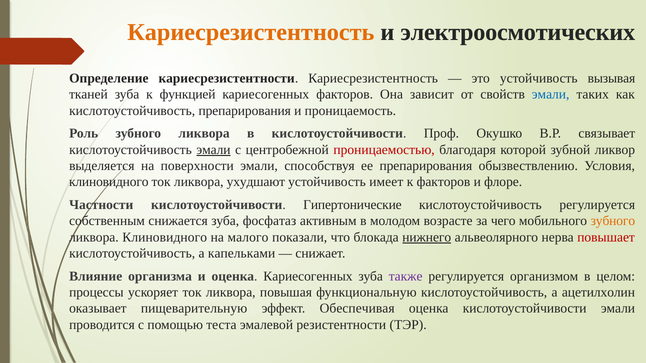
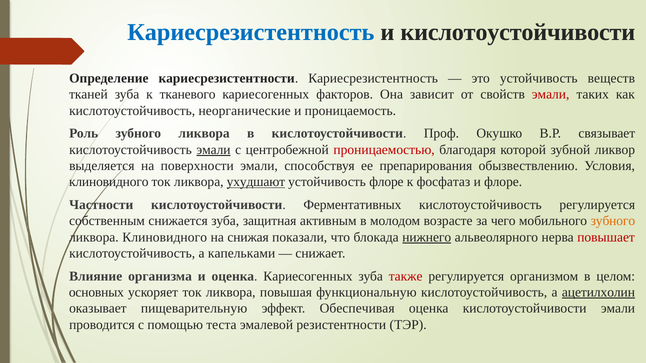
Кариесрезистентность colour: orange -> blue (251, 32)
и электроосмотических: электроосмотических -> кислотоустойчивости (518, 32)
вызывая: вызывая -> веществ (611, 78)
функцией: функцией -> тканевого (188, 95)
эмали colour: blue -> red (551, 95)
кислотоустойчивость препарирования: препарирования -> неорганические (245, 111)
ухудшают underline: none -> present (256, 182)
устойчивость имеет: имеет -> флоре (386, 182)
к факторов: факторов -> фосфатаз (443, 182)
Гипертонические: Гипертонические -> Ферментативных (352, 205)
фосфатаз: фосфатаз -> защитная (270, 221)
малого: малого -> снижая (248, 237)
также colour: purple -> red (406, 276)
процессы: процессы -> основных (96, 293)
ацетилхолин underline: none -> present (598, 293)
